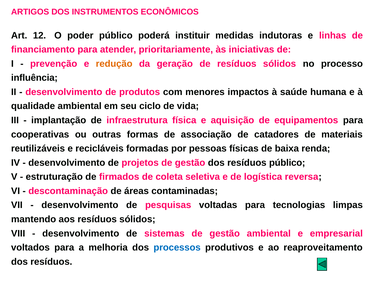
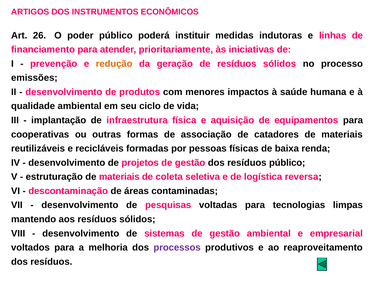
12: 12 -> 26 (39, 35)
influência: influência -> emissões (34, 78)
estruturação de firmados: firmados -> materiais (119, 177)
processos colour: blue -> purple (177, 247)
